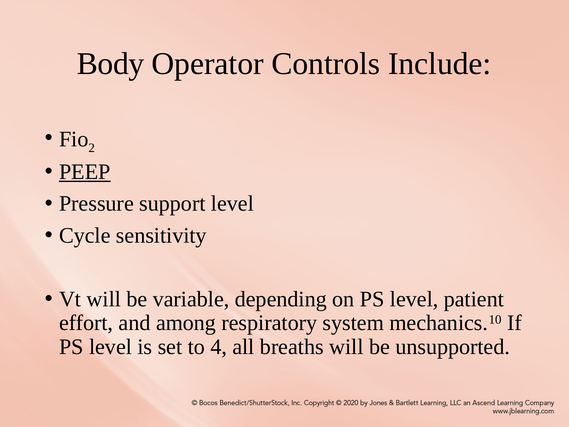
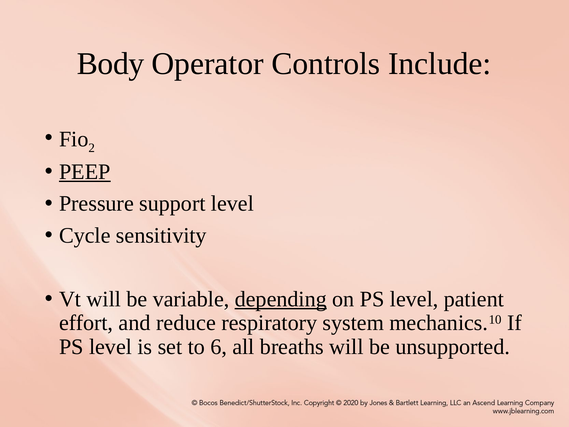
depending underline: none -> present (281, 299)
among: among -> reduce (186, 323)
4: 4 -> 6 (219, 347)
